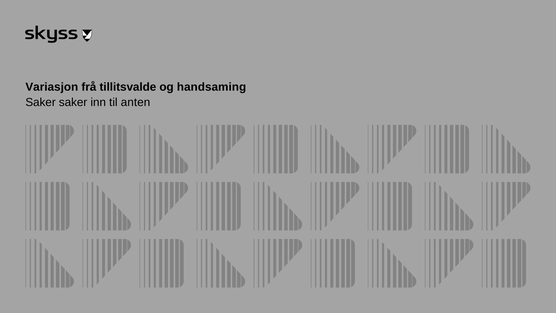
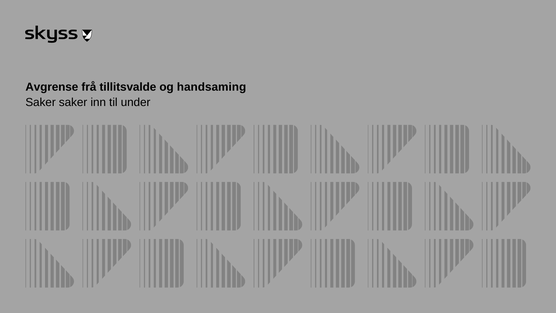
Variasjon: Variasjon -> Avgrense (52, 87)
anten: anten -> under (136, 102)
